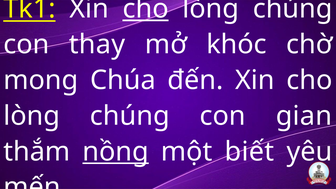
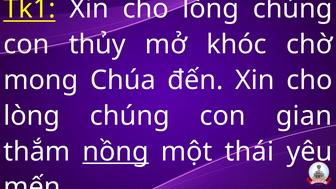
cho underline: present -> none (146, 9)
thay: thay -> thủy (97, 44)
biết: biết -> thái (249, 152)
